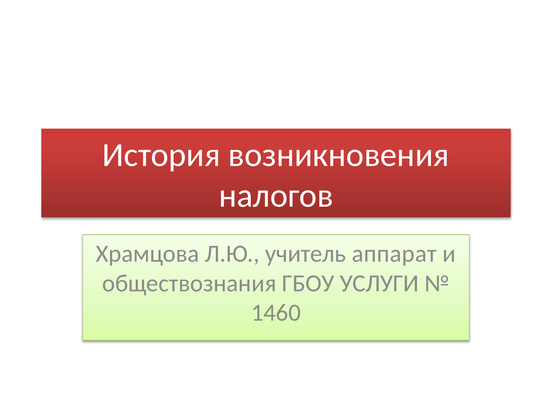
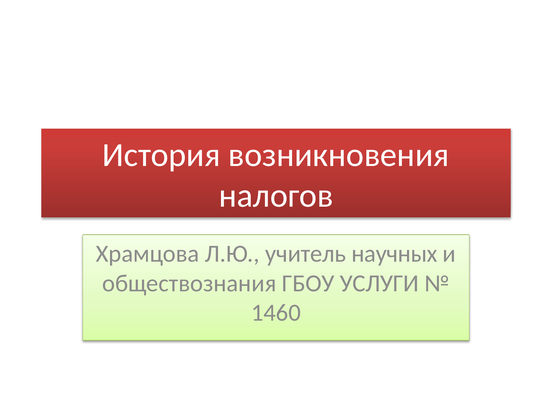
аппарат: аппарат -> научных (394, 254)
